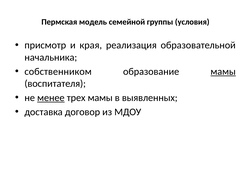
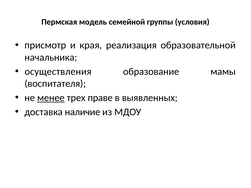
собственником: собственником -> осуществления (58, 72)
мамы underline: present -> none (223, 72)
трех мамы: мамы -> праве (100, 98)
договор: договор -> наличие (82, 112)
